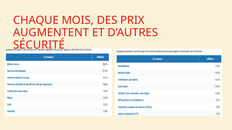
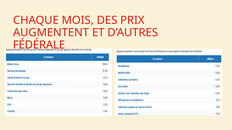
SÉCURITÉ: SÉCURITÉ -> FÉDÉRALE (39, 45)
